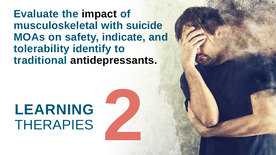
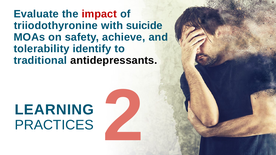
impact colour: black -> red (99, 14)
musculoskeletal: musculoskeletal -> triiodothyronine (56, 26)
indicate: indicate -> achieve (124, 37)
THERAPIES: THERAPIES -> PRACTICES (54, 125)
